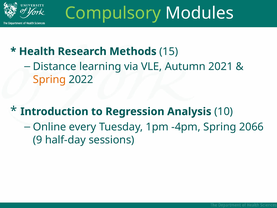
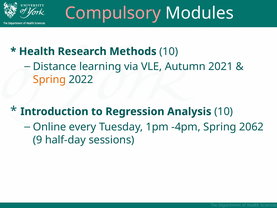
Compulsory colour: light green -> pink (113, 13)
Methods 15: 15 -> 10 (169, 51)
2066: 2066 -> 2062 (251, 127)
